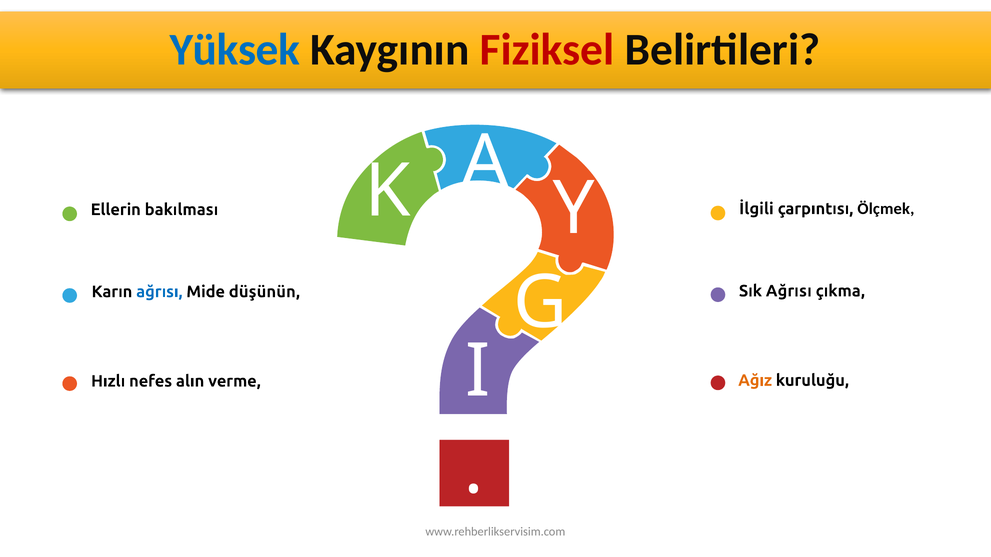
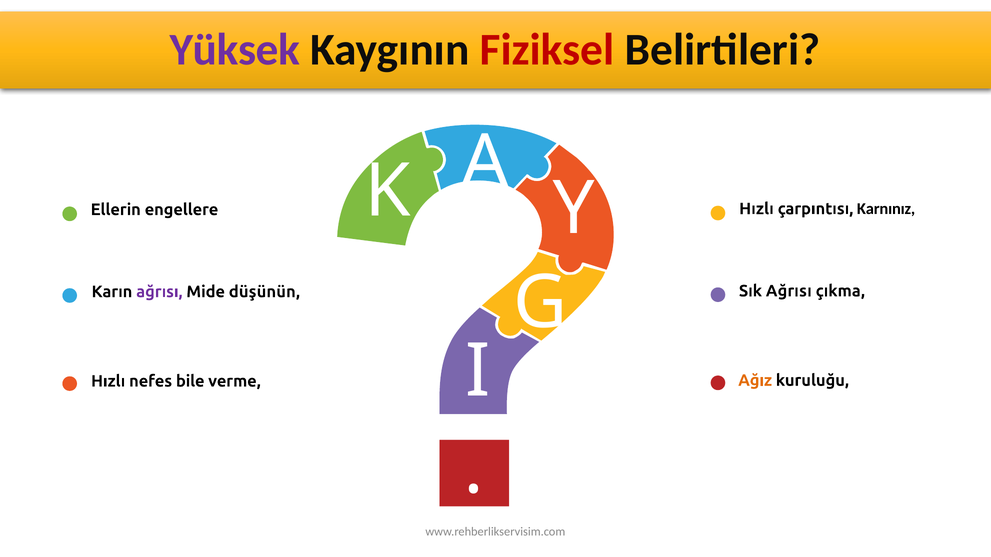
Yüksek colour: blue -> purple (235, 50)
İlgili: İlgili -> Hızlı (756, 209)
Ölçmek: Ölçmek -> Karnınız (886, 209)
bakılması: bakılması -> engellere (181, 210)
ağrısı colour: blue -> purple (159, 292)
alın: alın -> bile (190, 381)
